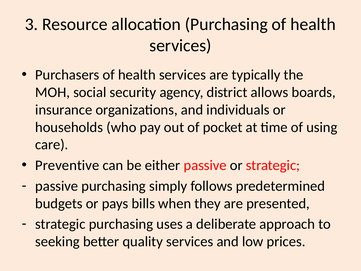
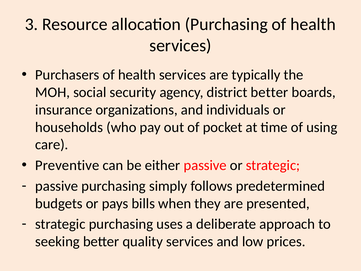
district allows: allows -> better (269, 92)
